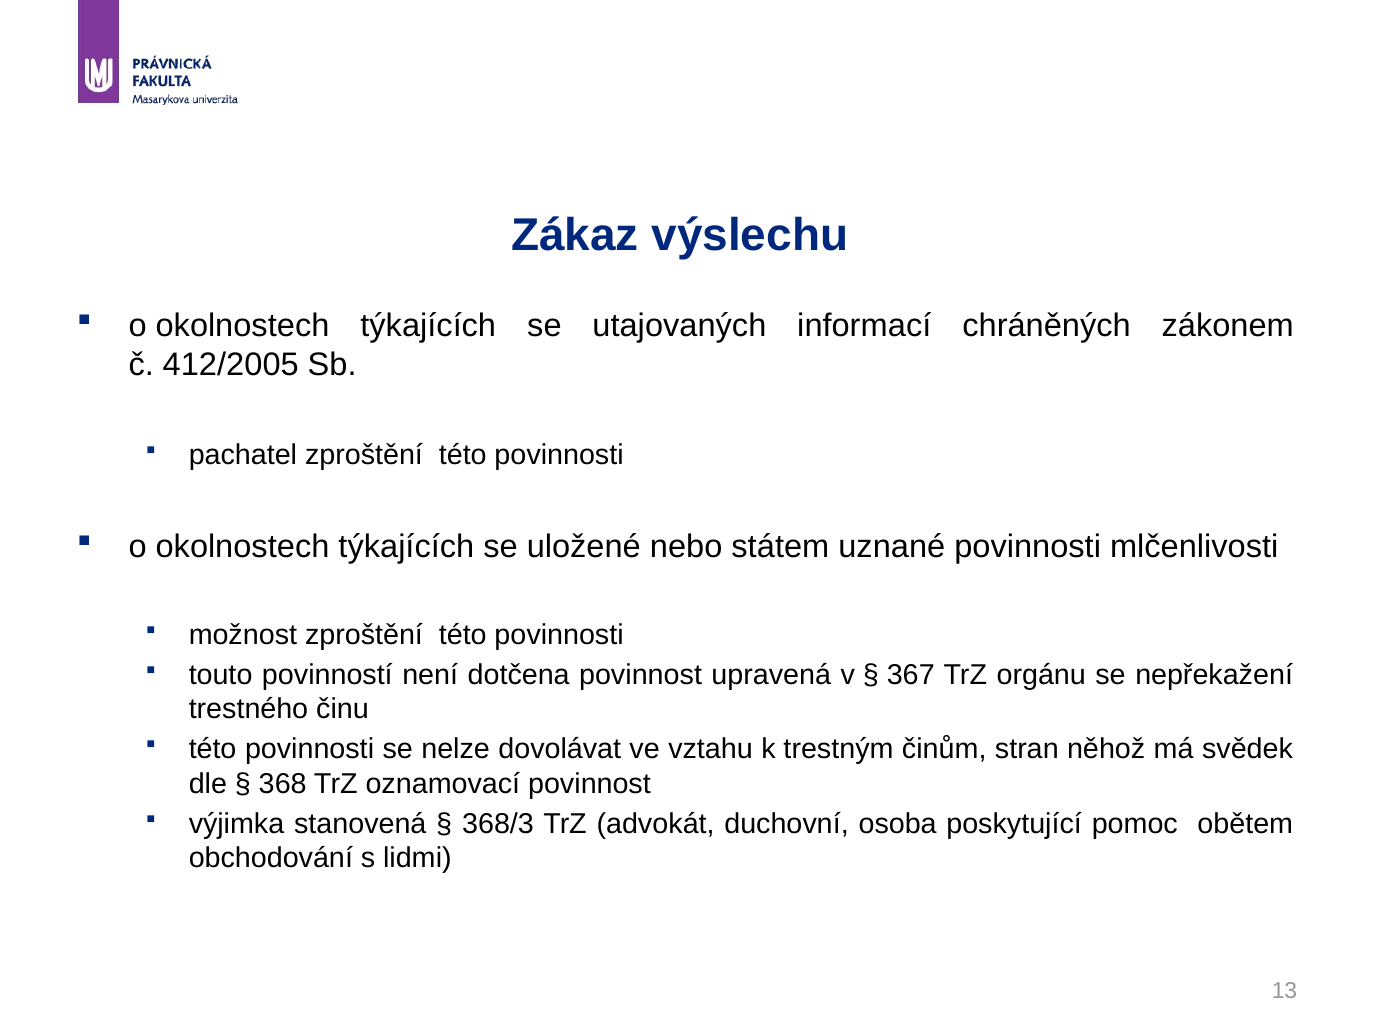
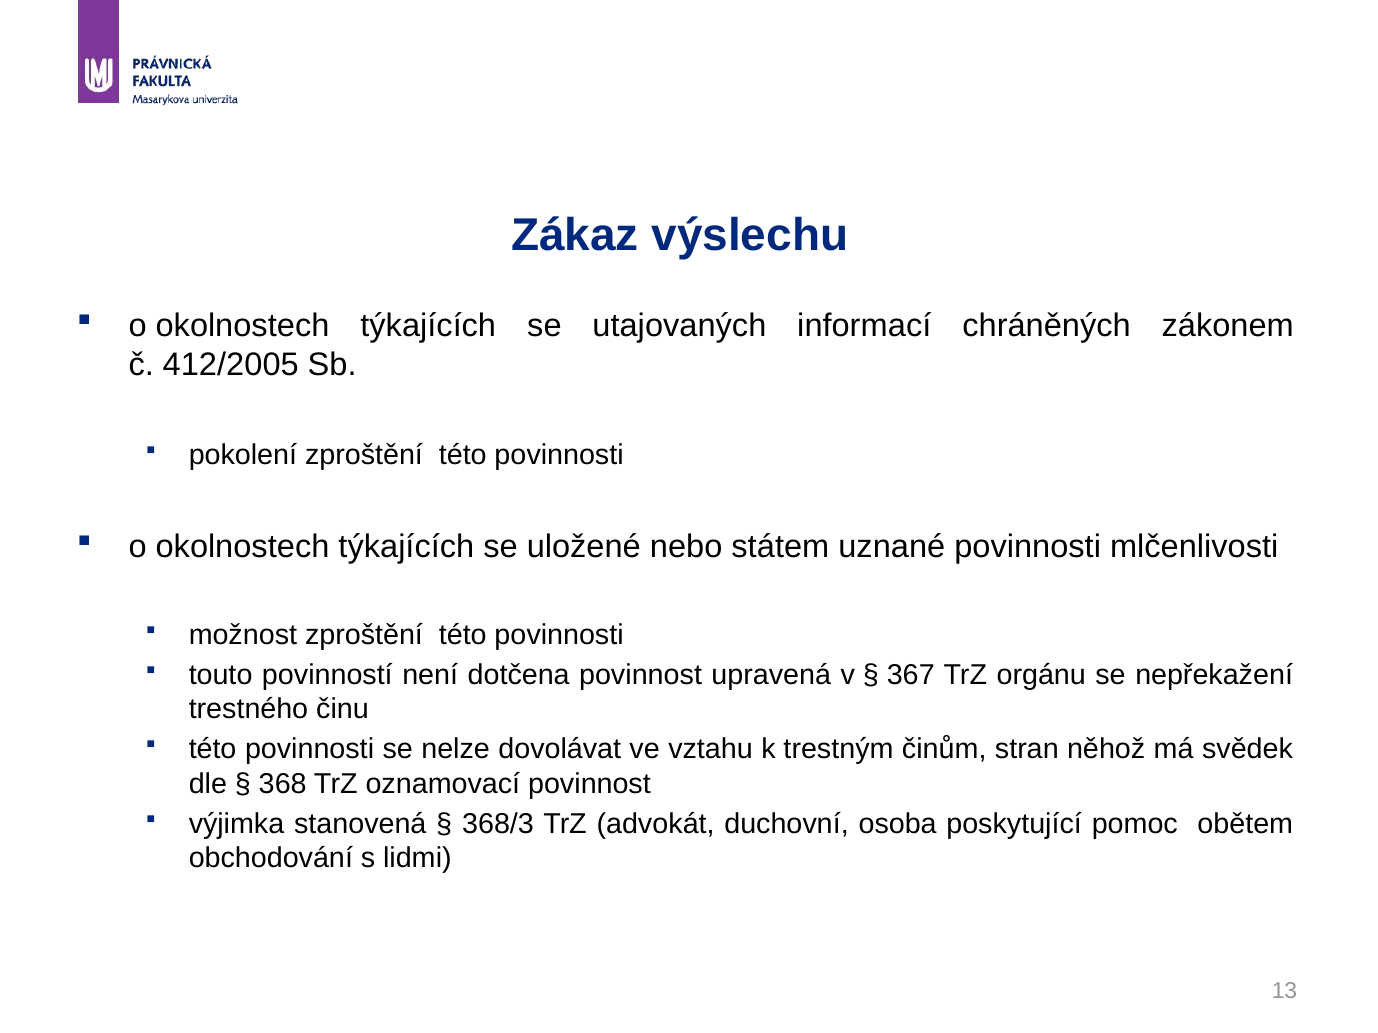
pachatel: pachatel -> pokolení (243, 455)
